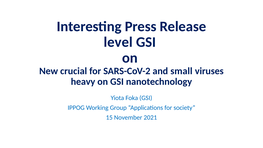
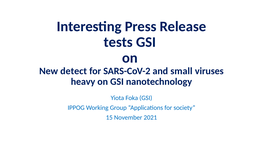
level: level -> tests (118, 42)
crucial: crucial -> detect (74, 71)
